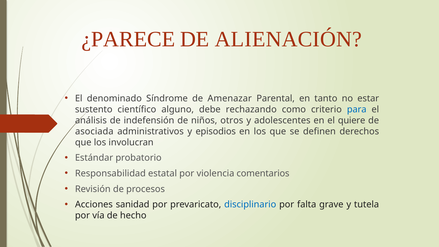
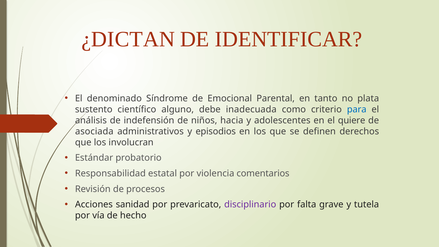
¿PARECE: ¿PARECE -> ¿DICTAN (128, 39)
ALIENACIÓN: ALIENACIÓN -> IDENTIFICAR (289, 39)
Amenazar: Amenazar -> Emocional (230, 98)
estar: estar -> plata (368, 98)
rechazando: rechazando -> inadecuada (251, 109)
otros: otros -> hacia (232, 120)
disciplinario colour: blue -> purple (250, 205)
